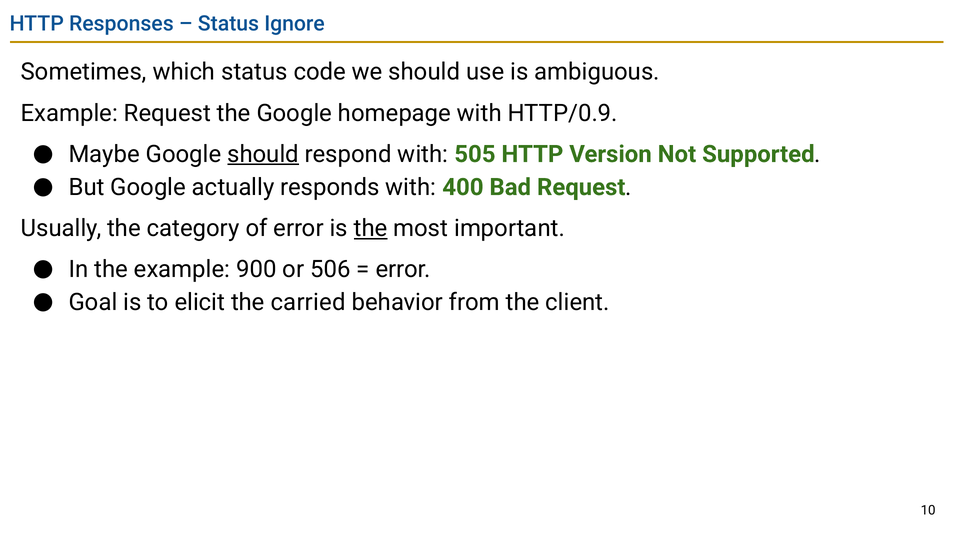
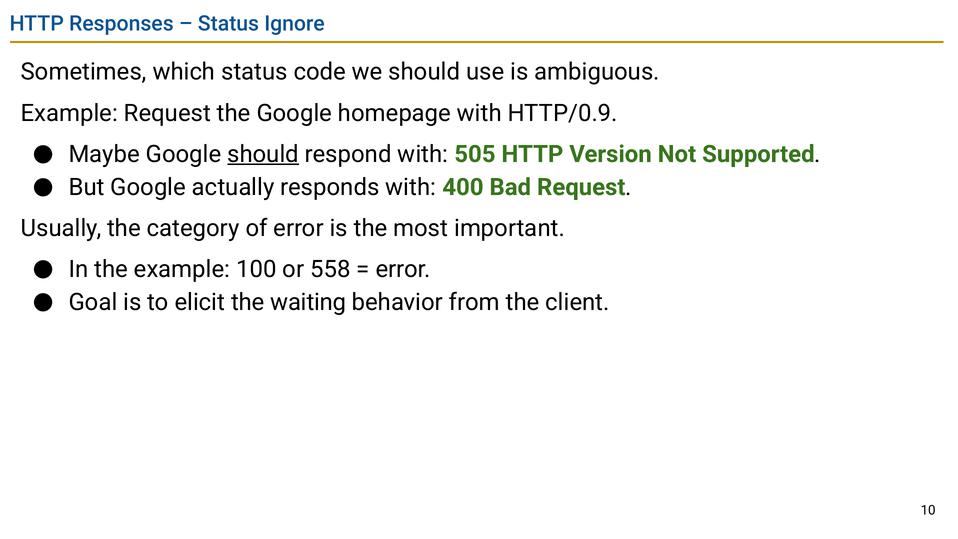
the underline: present -> none (371, 228)
900: 900 -> 100 (256, 269)
506: 506 -> 558 (330, 269)
carried: carried -> waiting (308, 302)
